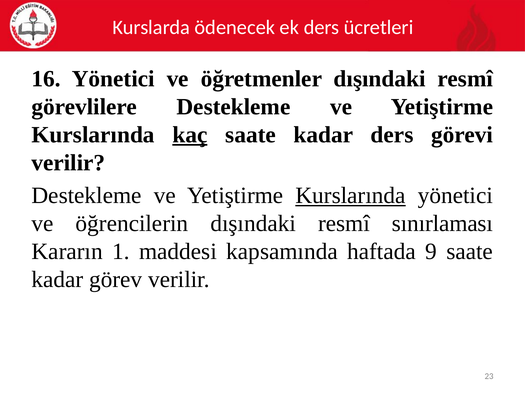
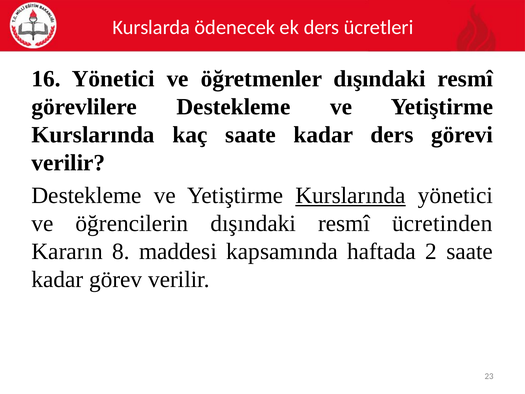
kaç underline: present -> none (190, 135)
sınırlaması: sınırlaması -> ücretinden (442, 223)
1: 1 -> 8 (121, 251)
9: 9 -> 2 (431, 251)
